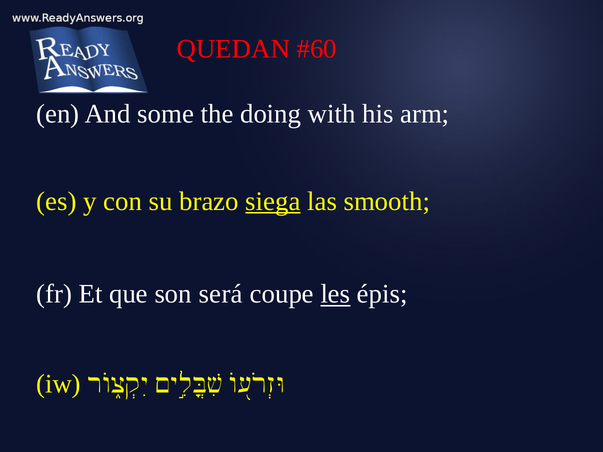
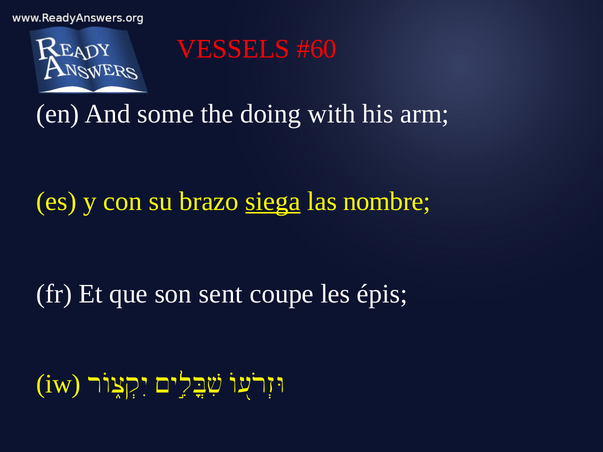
QUEDAN: QUEDAN -> VESSELS (233, 49)
smooth: smooth -> nombre (387, 201)
será: será -> sent (221, 294)
les underline: present -> none (335, 294)
